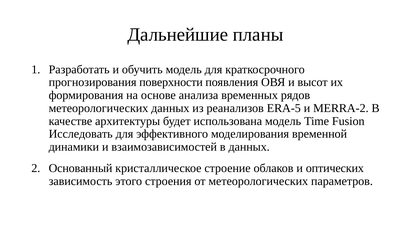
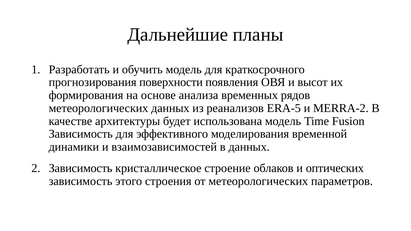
Исследовать: Исследовать -> Зависимость (81, 134)
Основанный: Основанный -> Зависимость (81, 169)
